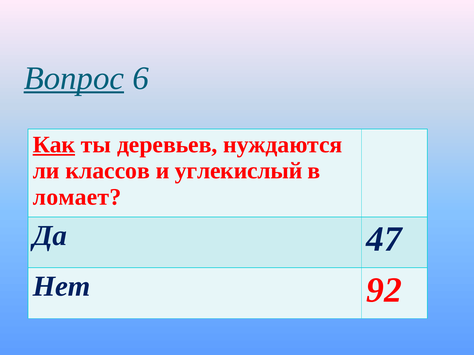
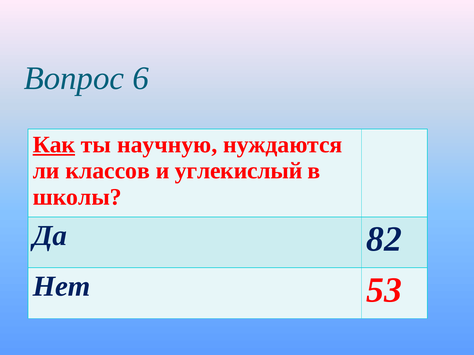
Вопрос underline: present -> none (74, 78)
деревьев: деревьев -> научную (167, 145)
ломает: ломает -> школы (77, 197)
47: 47 -> 82 (384, 240)
92: 92 -> 53 (384, 290)
